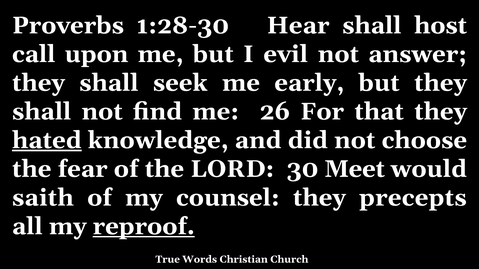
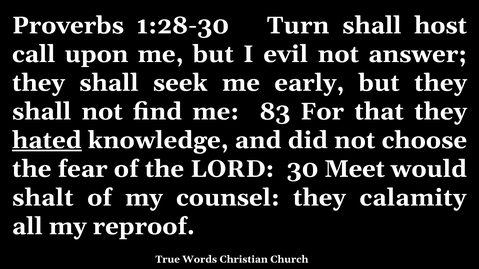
Hear: Hear -> Turn (298, 26)
26: 26 -> 83 (275, 112)
saith: saith -> shalt (43, 198)
precepts: precepts -> calamity (413, 198)
reproof underline: present -> none (144, 227)
